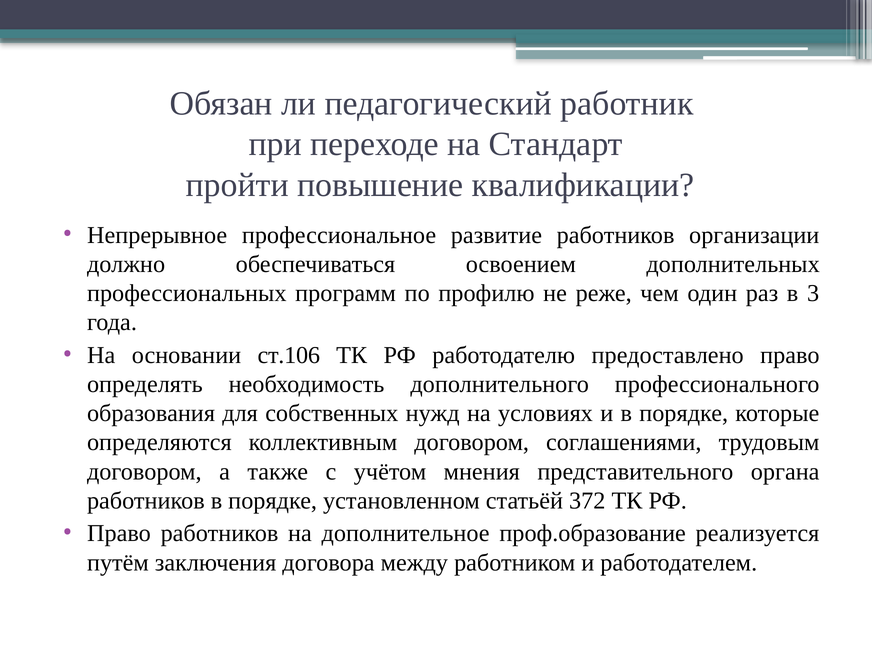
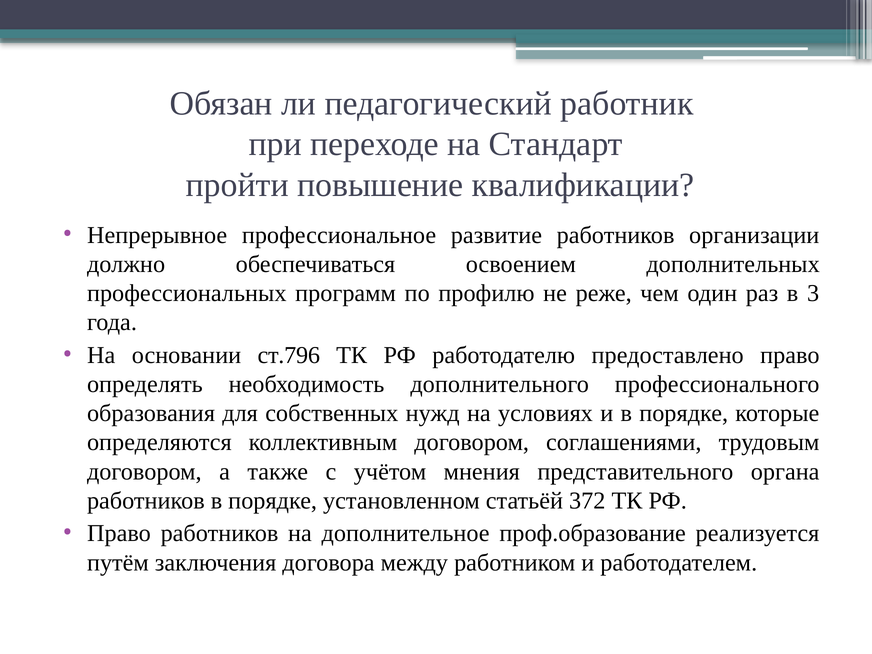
ст.106: ст.106 -> ст.796 (289, 355)
